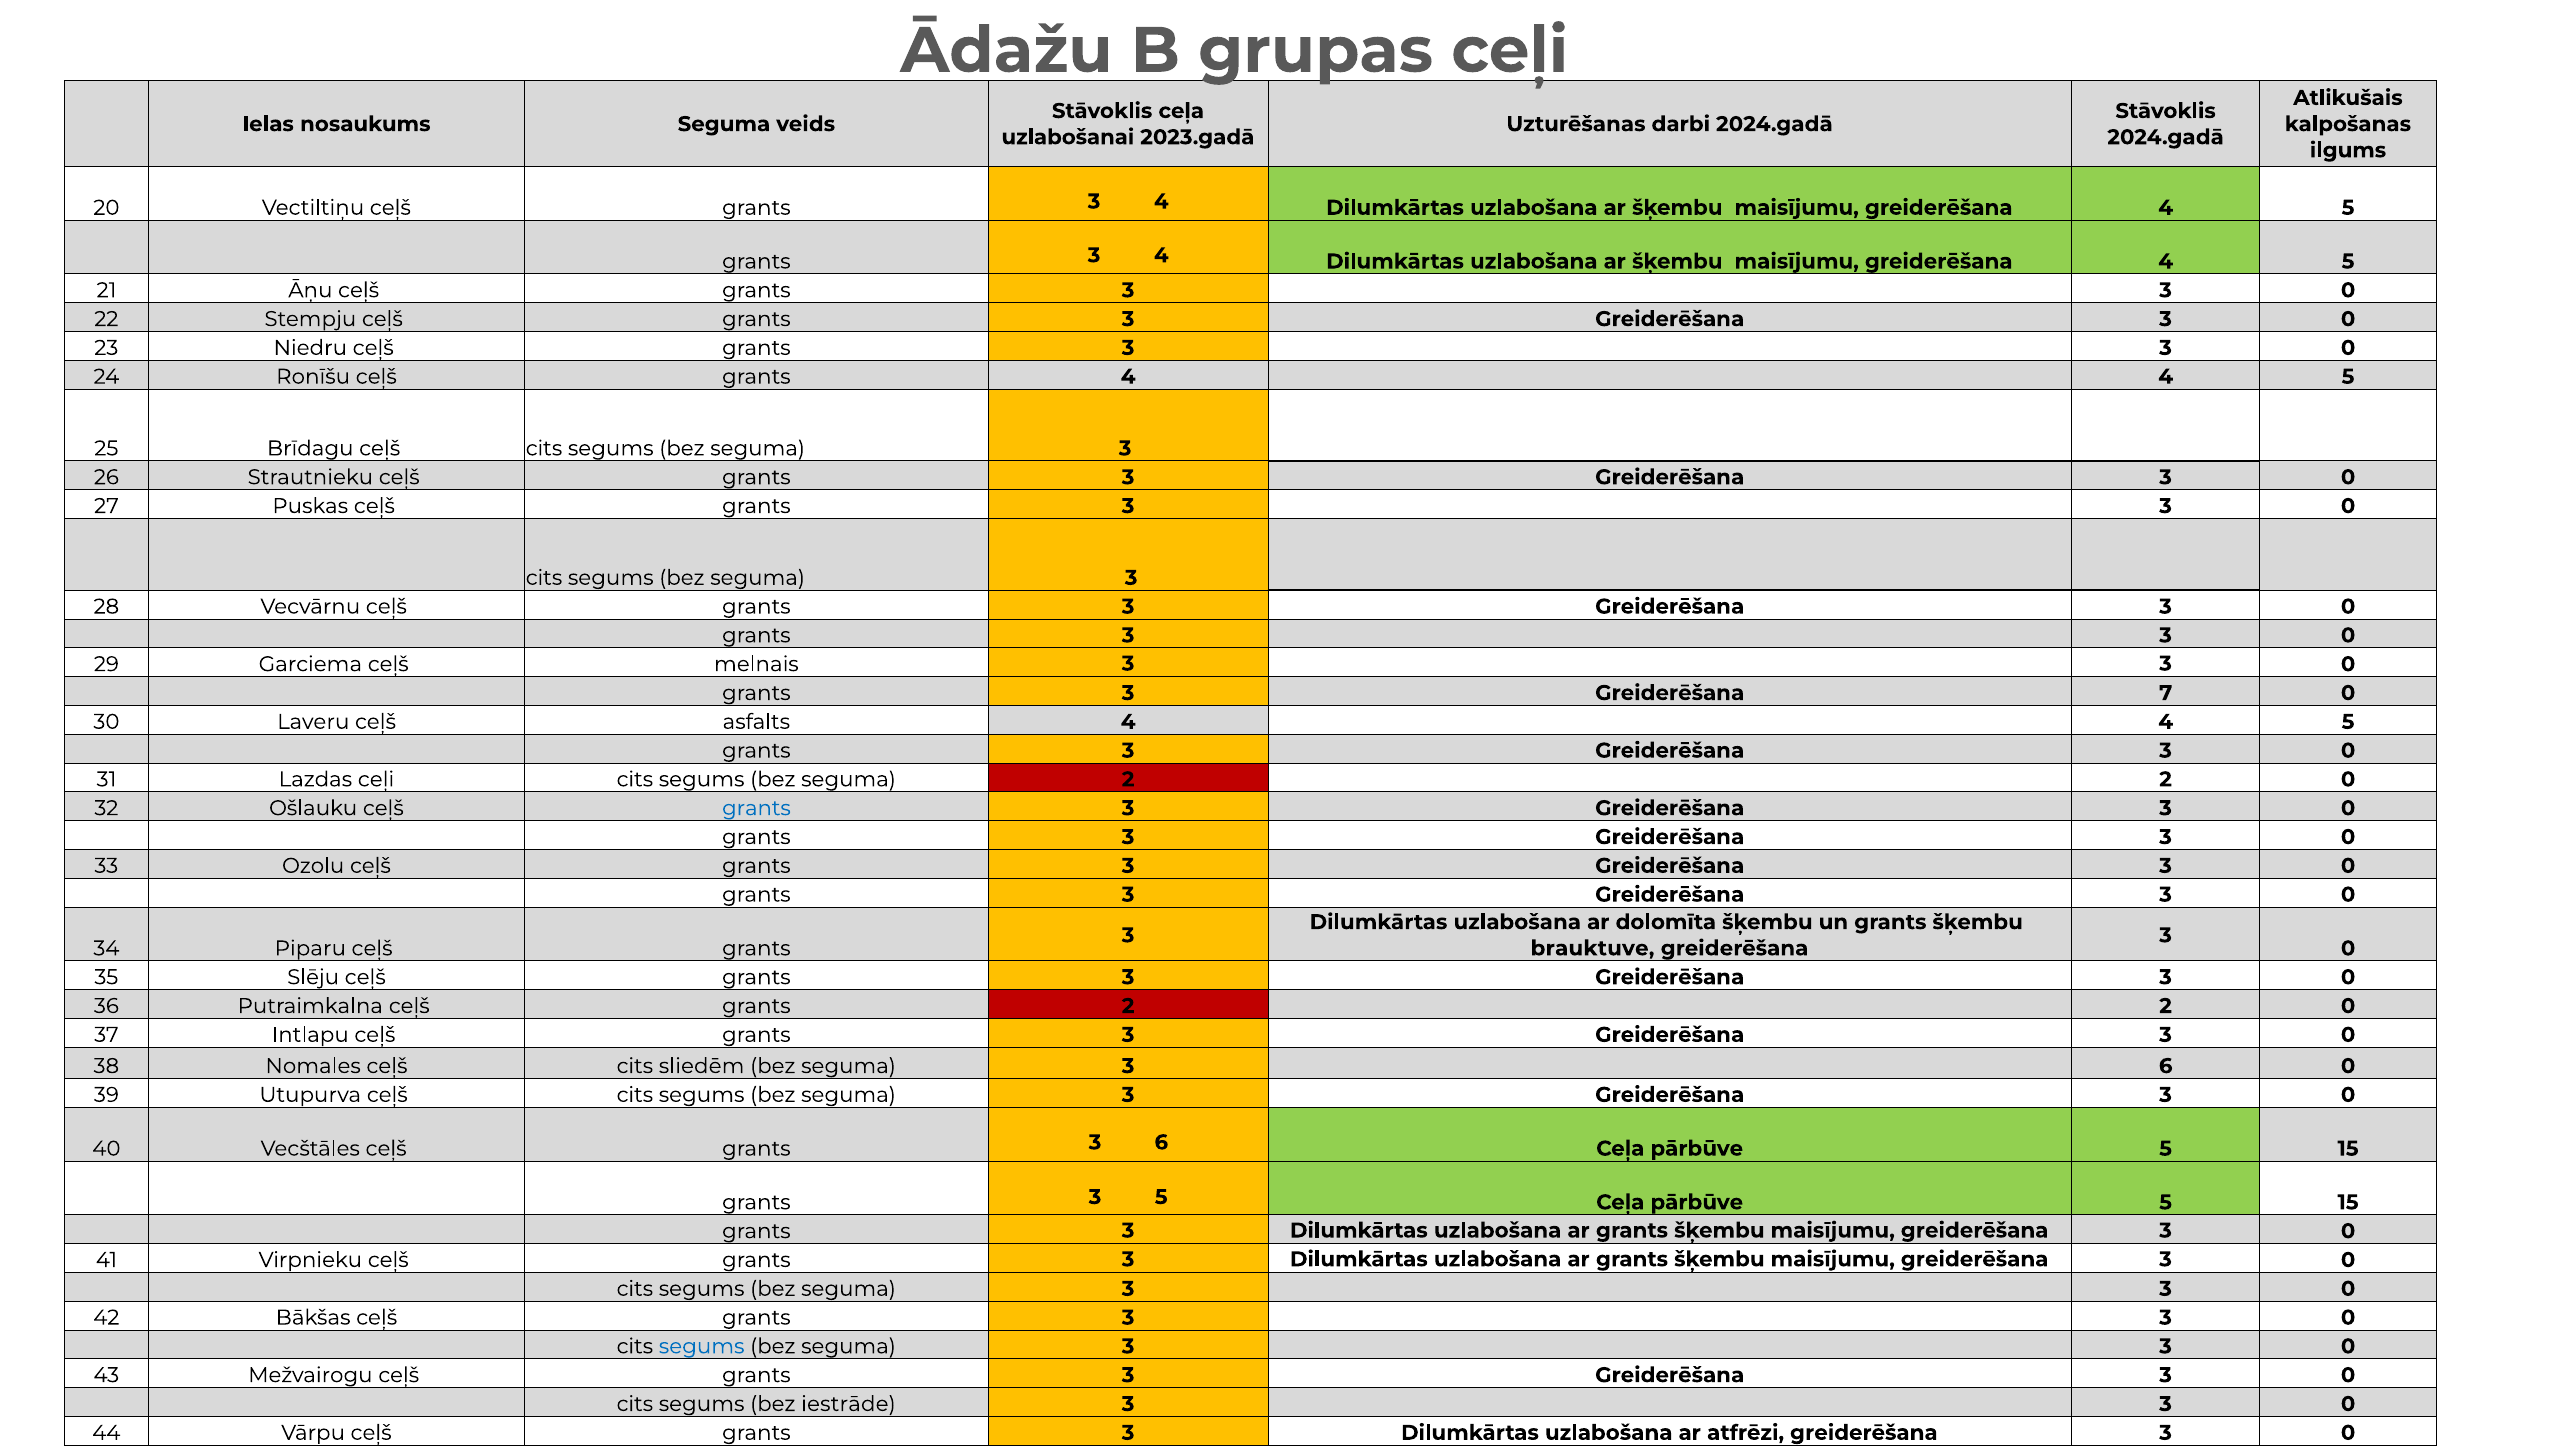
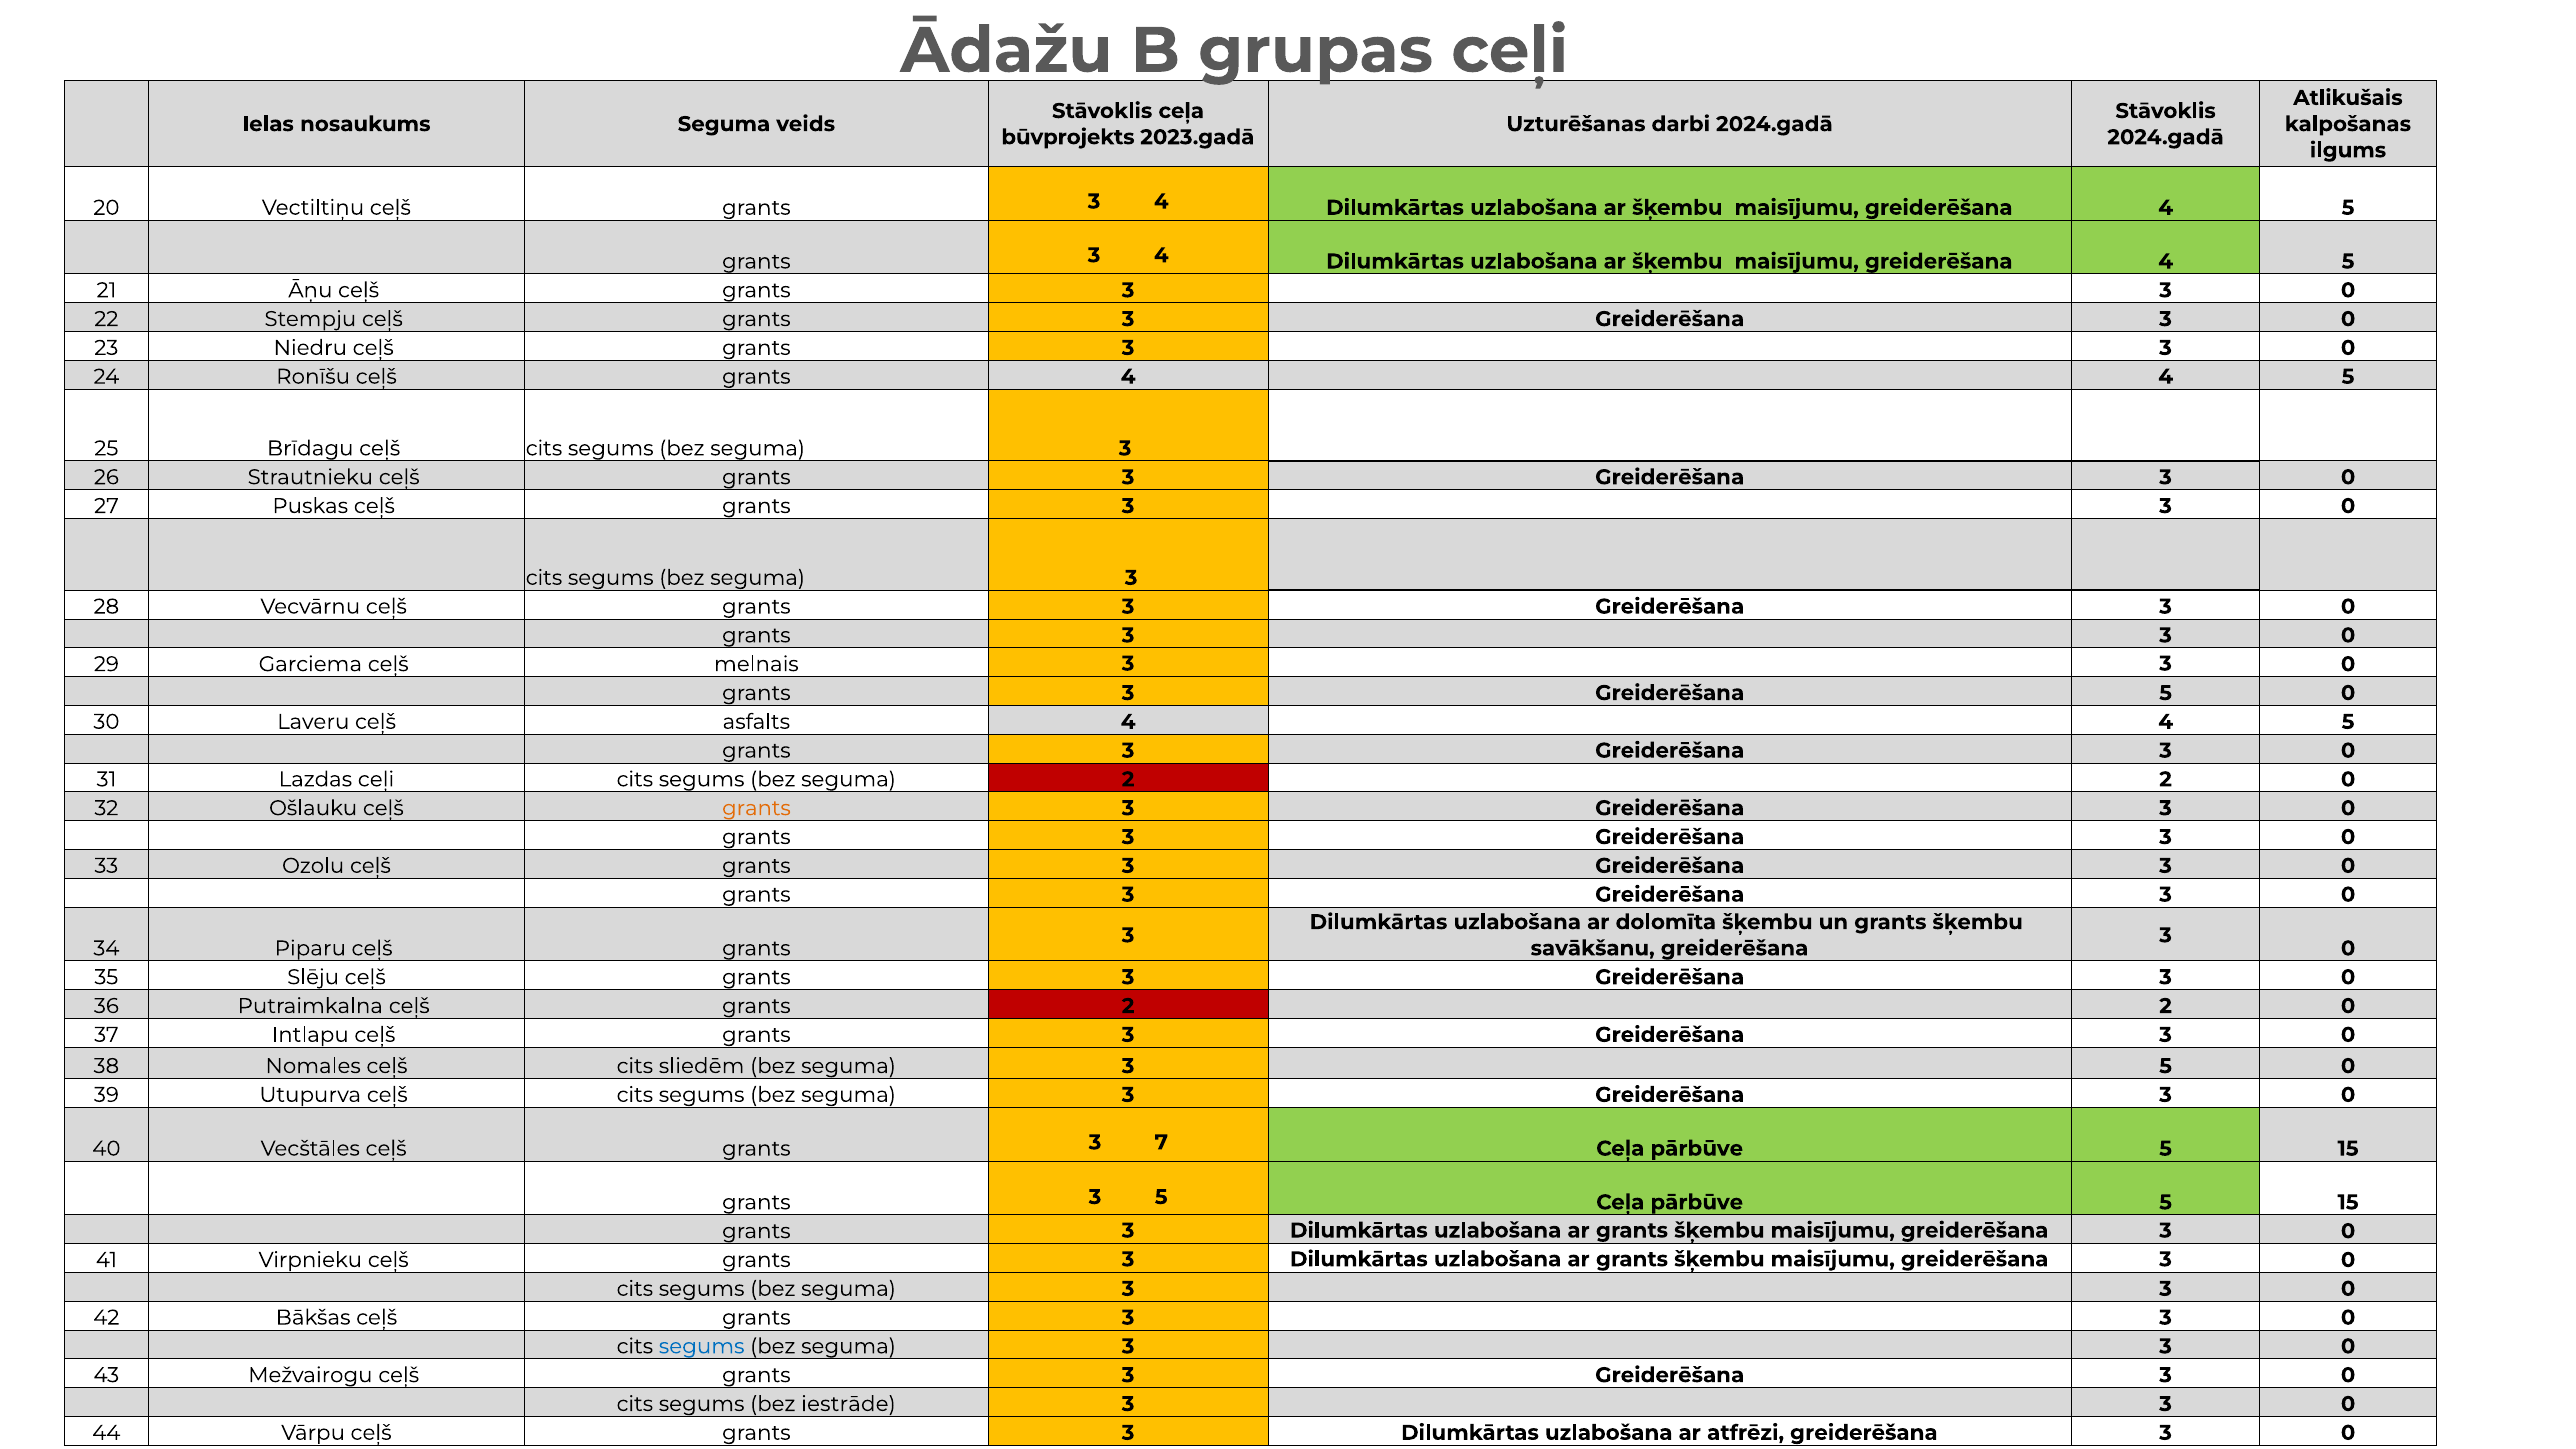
uzlabošanai: uzlabošanai -> būvprojekts (1068, 137)
Greiderēšana 7: 7 -> 5 (2166, 693)
grants colour: blue -> orange (756, 808)
brauktuve: brauktuve -> savākšanu (1593, 948)
6: 6 -> 5 (2166, 1066)
6: 6 -> 7 (1161, 1142)
